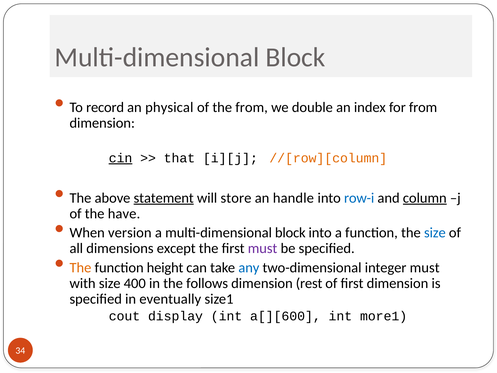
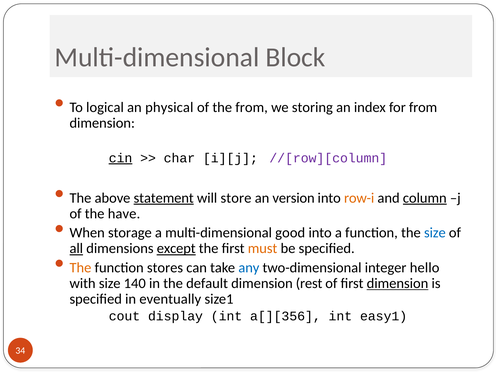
record: record -> logical (105, 107)
double: double -> storing (312, 107)
that: that -> char (179, 158)
//[row][column colour: orange -> purple (328, 158)
handle: handle -> version (294, 198)
row-i colour: blue -> orange (359, 198)
version: version -> storage (130, 233)
a multi-dimensional block: block -> good (290, 233)
all underline: none -> present (76, 248)
except underline: none -> present (176, 248)
must colour: purple -> orange (263, 248)
height: height -> stores (165, 268)
integer must: must -> hello (425, 268)
400: 400 -> 140 (135, 283)
follows: follows -> default (207, 283)
dimension underline: none -> present (398, 283)
a[][600: a[][600 -> a[][356 (285, 316)
more1: more1 -> easy1 (384, 316)
